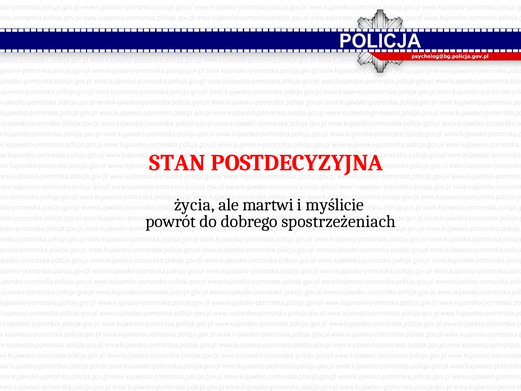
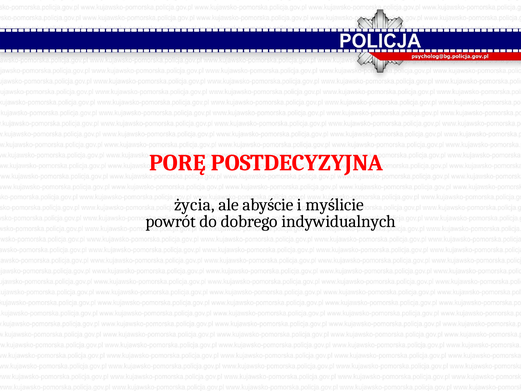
STAN: STAN -> PORĘ (177, 163)
martwi: martwi -> abyście (268, 205)
spostrzeżeniach: spostrzeżeniach -> indywidualnych (339, 221)
